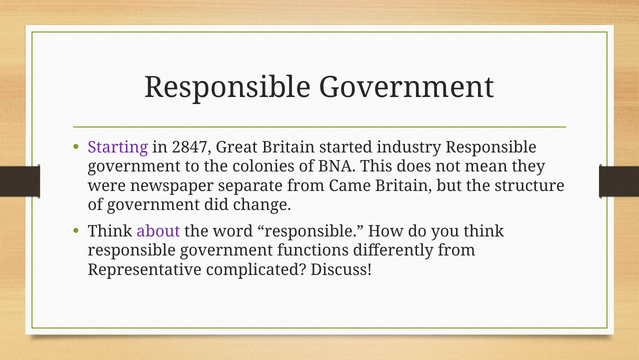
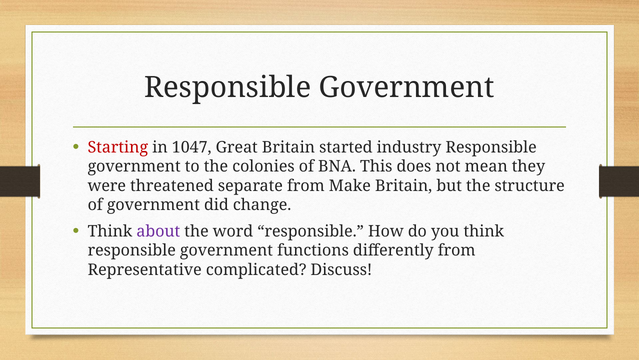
Starting colour: purple -> red (118, 147)
2847: 2847 -> 1047 (192, 147)
newspaper: newspaper -> threatened (172, 185)
Came: Came -> Make (350, 185)
